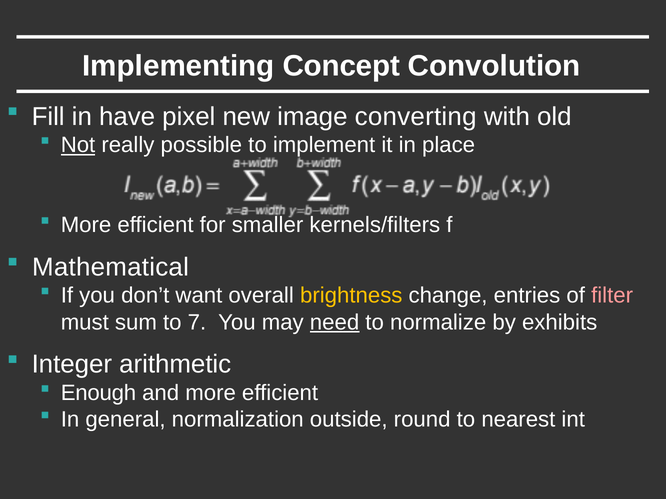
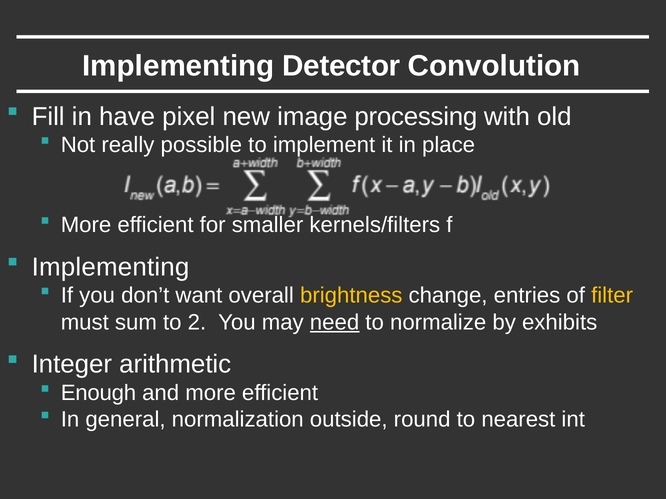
Concept: Concept -> Detector (341, 66)
converting: converting -> processing (416, 117)
Not underline: present -> none (78, 145)
Mathematical: Mathematical -> Implementing (111, 267)
filter colour: pink -> yellow (612, 296)
7: 7 -> 2 (197, 323)
